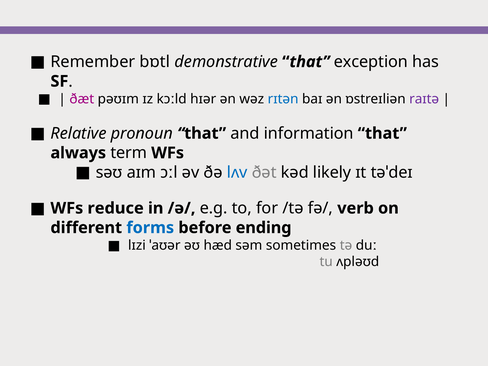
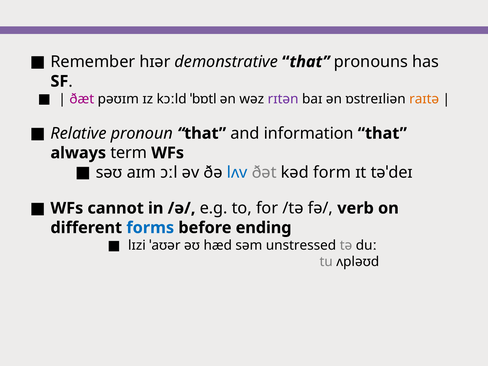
bɒtl: bɒtl -> hɪər (155, 62)
exception: exception -> pronouns (371, 62)
hɪər: hɪər -> ˈbɒtl (203, 99)
rɪtən colour: blue -> purple (283, 99)
raɪtə colour: purple -> orange (424, 99)
likely: likely -> form (332, 172)
reduce: reduce -> cannot (116, 208)
sometimes: sometimes -> unstressed (301, 245)
